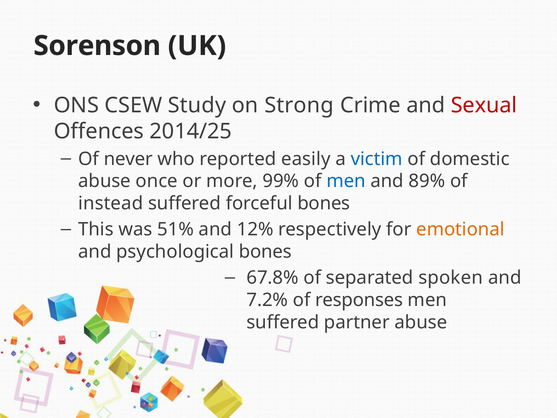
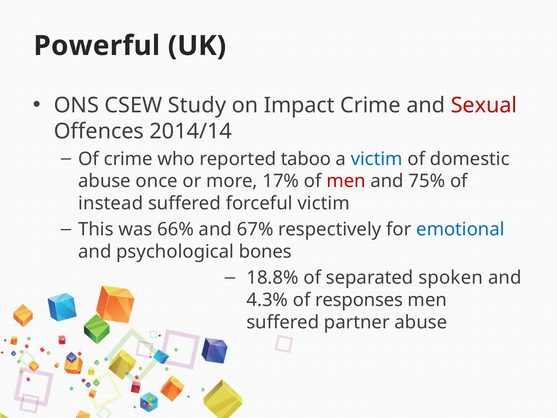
Sorenson: Sorenson -> Powerful (97, 46)
Strong: Strong -> Impact (299, 105)
2014/25: 2014/25 -> 2014/14 (191, 131)
Of never: never -> crime (128, 159)
easily: easily -> taboo (306, 159)
99%: 99% -> 17% (281, 181)
men colour: blue -> red (346, 181)
89%: 89% -> 75% (427, 181)
forceful bones: bones -> victim (324, 203)
51%: 51% -> 66% (175, 229)
12%: 12% -> 67% (255, 229)
emotional colour: orange -> blue (460, 229)
67.8%: 67.8% -> 18.8% (273, 278)
7.2%: 7.2% -> 4.3% (267, 300)
